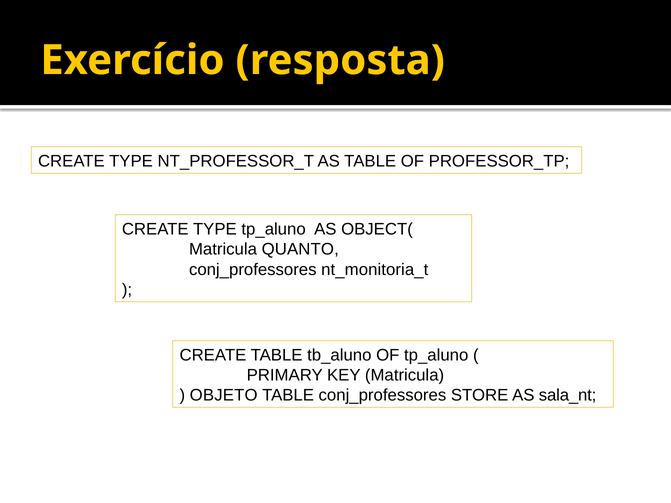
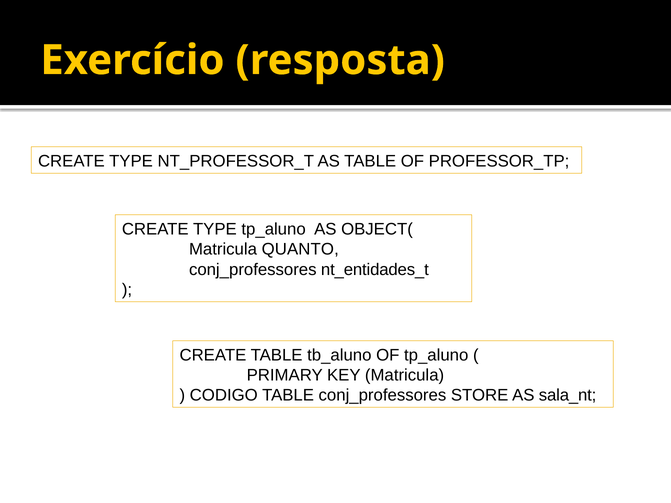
nt_monitoria_t: nt_monitoria_t -> nt_entidades_t (375, 270)
OBJETO: OBJETO -> CODIGO (224, 396)
